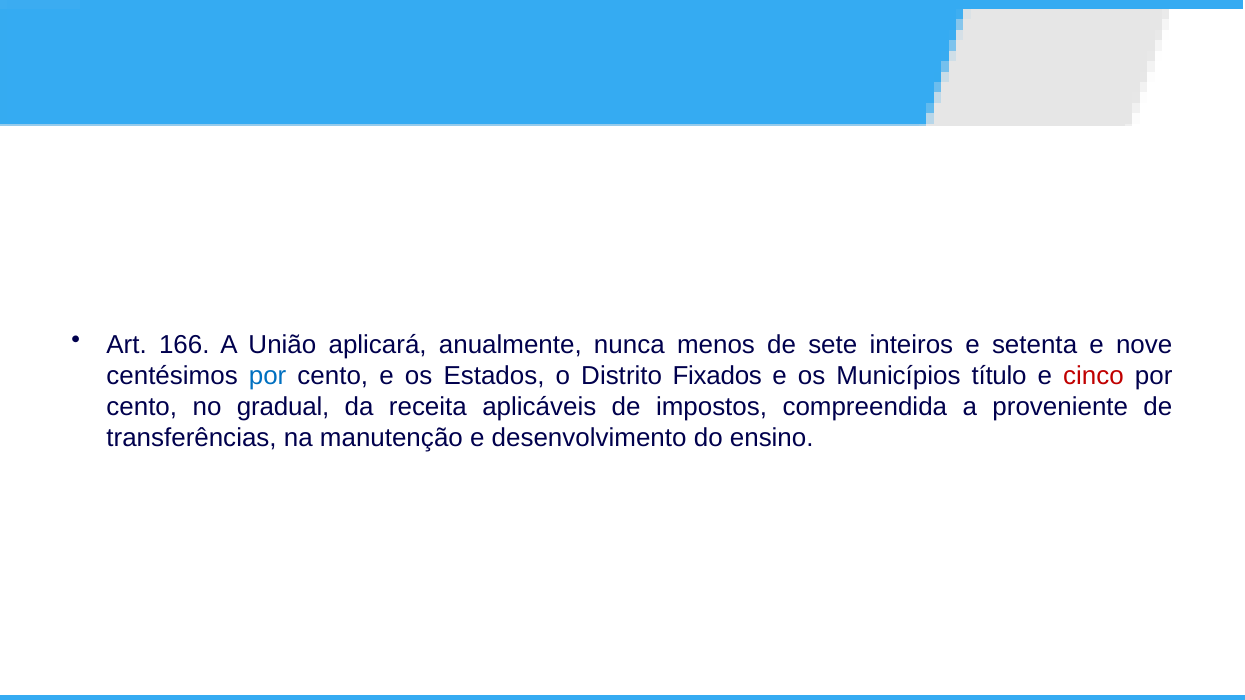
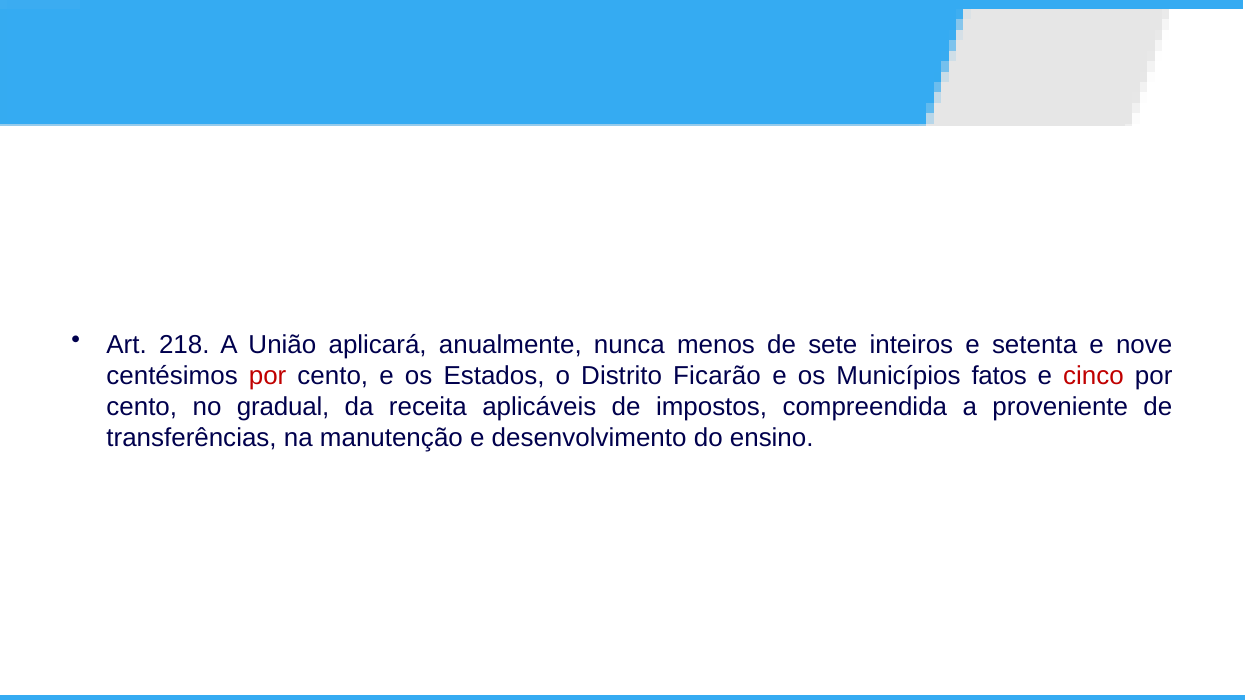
166: 166 -> 218 (184, 345)
por colour: blue -> red (268, 376)
Fixados: Fixados -> Ficarão (717, 376)
título: título -> fatos (999, 376)
